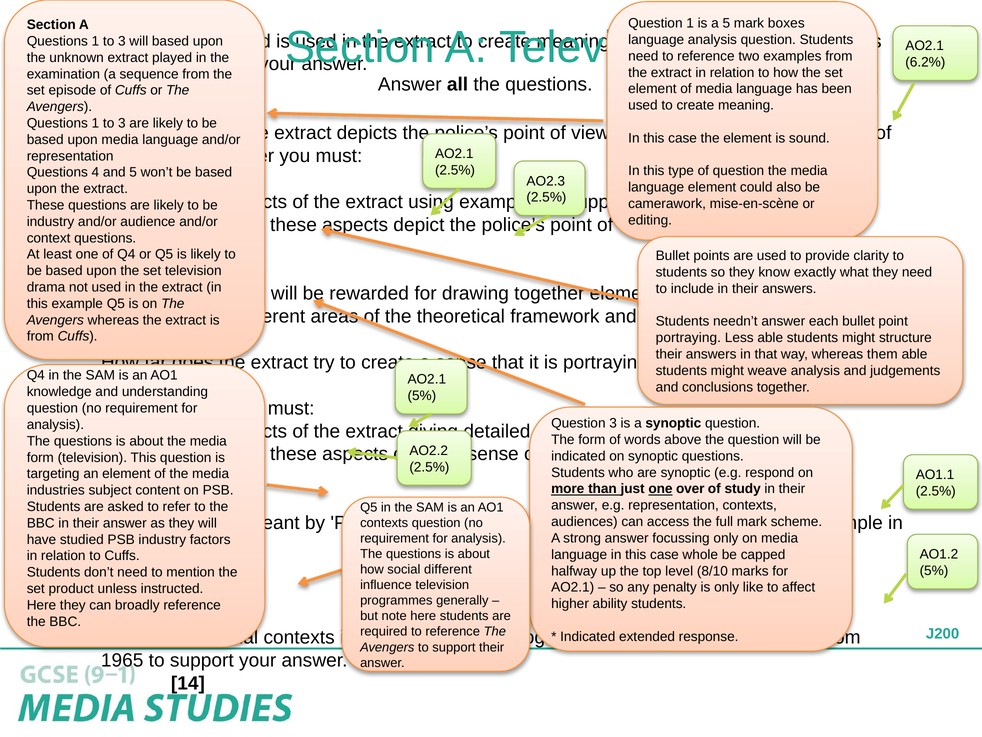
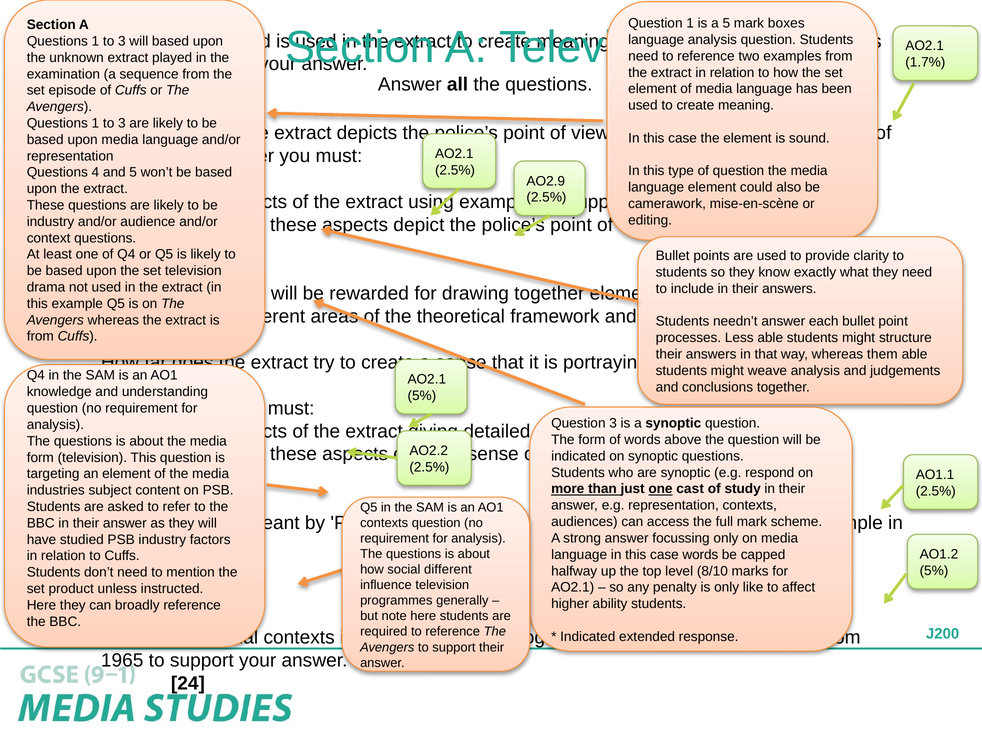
6.2%: 6.2% -> 1.7% (925, 62)
AO2.3: AO2.3 -> AO2.9 (546, 181)
portraying: portraying -> processes (688, 338)
over: over -> cast (690, 489)
case whole: whole -> words (700, 554)
14: 14 -> 24 (188, 683)
